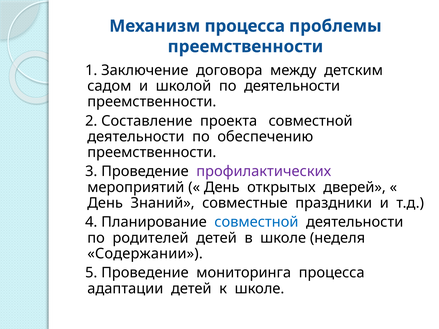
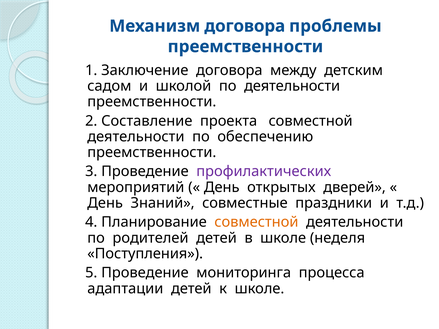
Механизм процесса: процесса -> договора (245, 26)
совместной colour: blue -> orange (256, 222)
Содержании: Содержании -> Поступления (145, 254)
